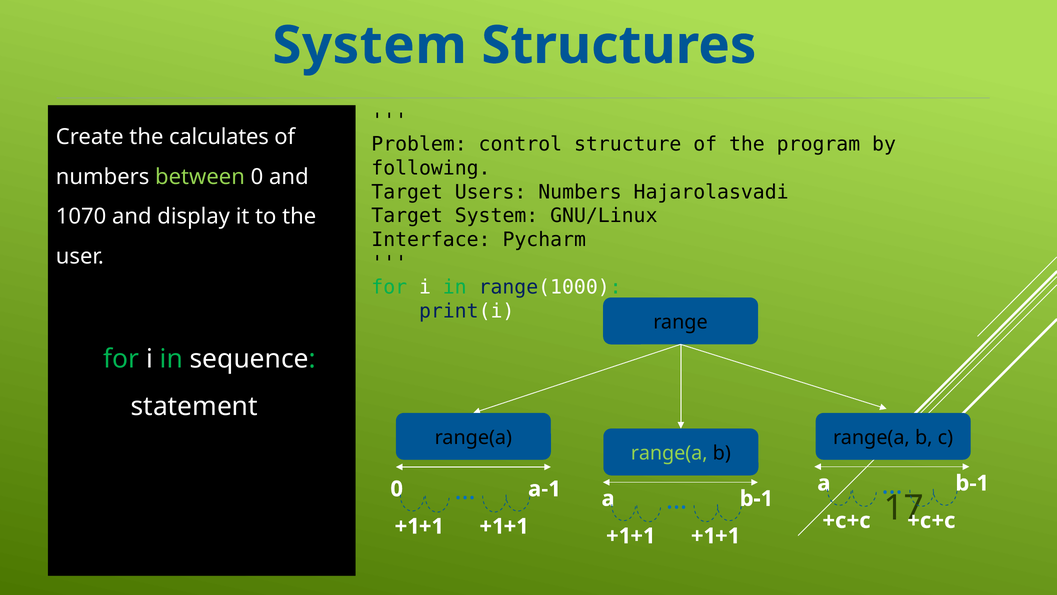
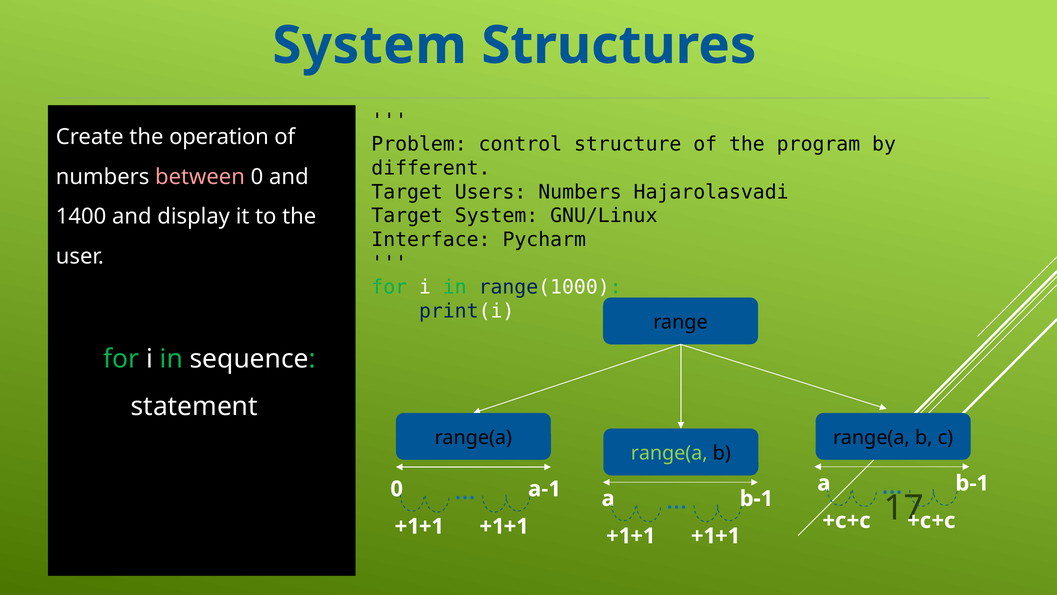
calculates: calculates -> operation (219, 137)
following: following -> different (431, 168)
between colour: light green -> pink (200, 177)
1070: 1070 -> 1400 (81, 216)
